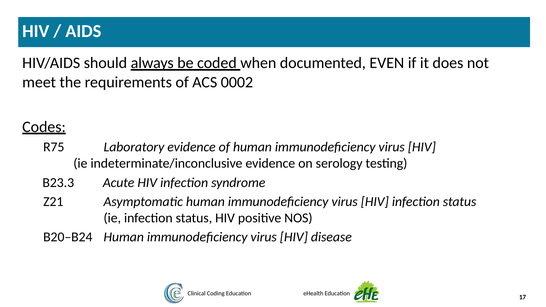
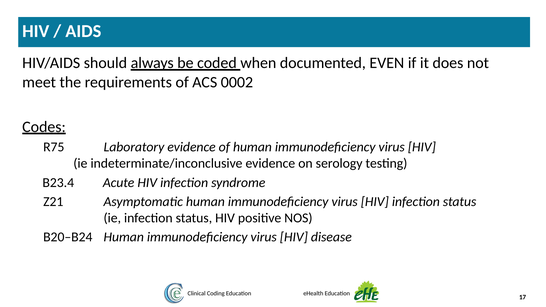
B23.3: B23.3 -> B23.4 (58, 183)
